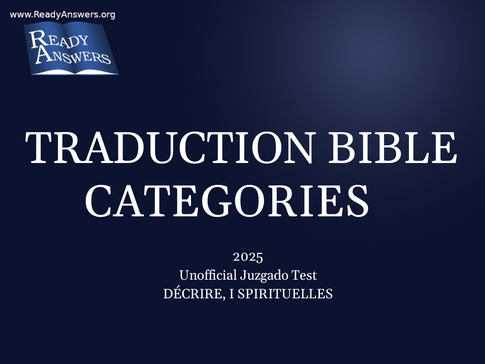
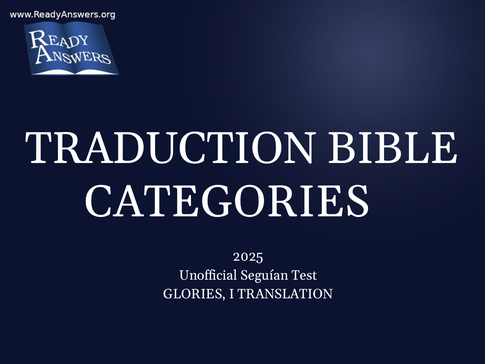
Juzgado: Juzgado -> Seguían (264, 275)
DÉCRIRE: DÉCRIRE -> GLORIES (195, 294)
SPIRITUELLES: SPIRITUELLES -> TRANSLATION (285, 294)
